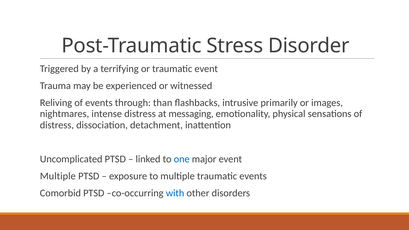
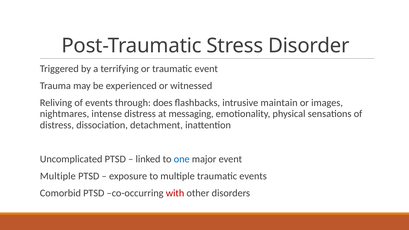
than: than -> does (163, 103)
primarily: primarily -> maintain (279, 103)
with colour: blue -> red (175, 193)
